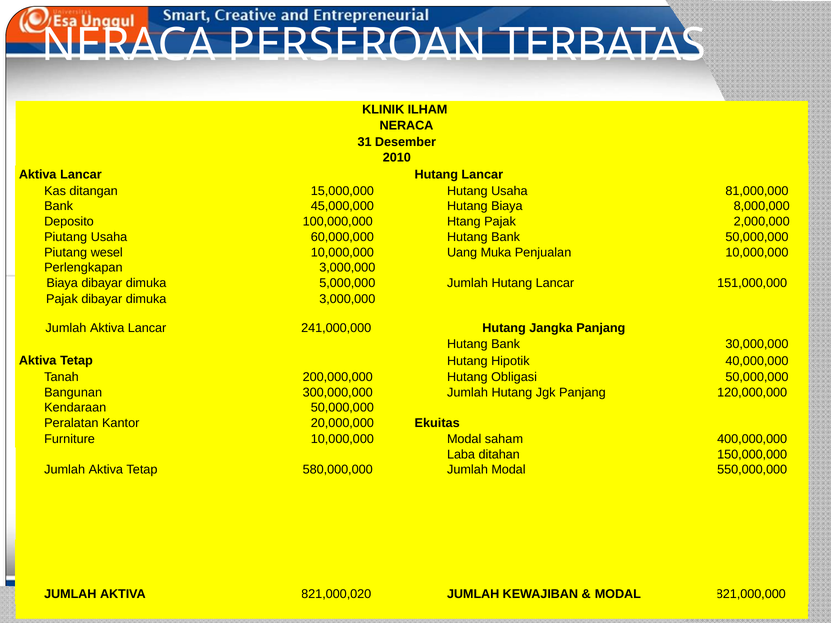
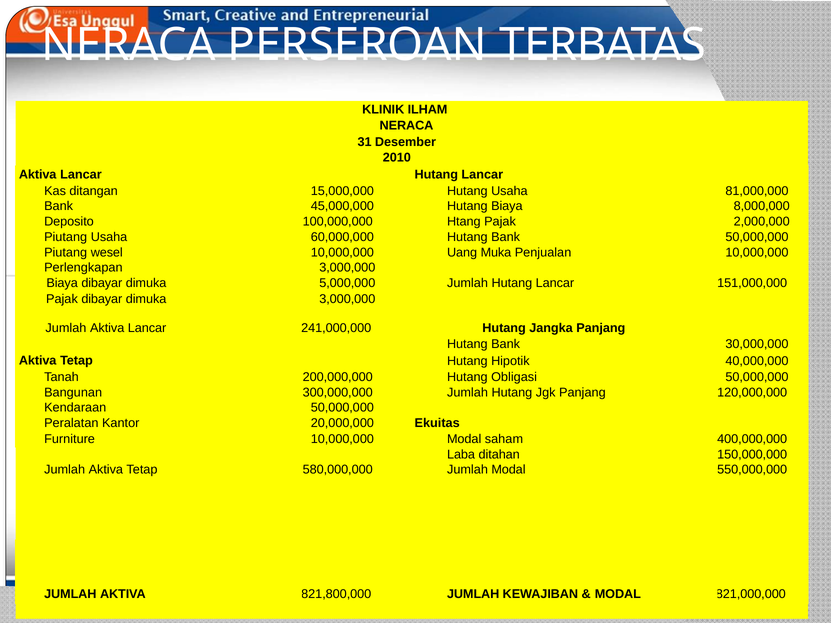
821,000,020: 821,000,020 -> 821,800,000 (336, 594)
